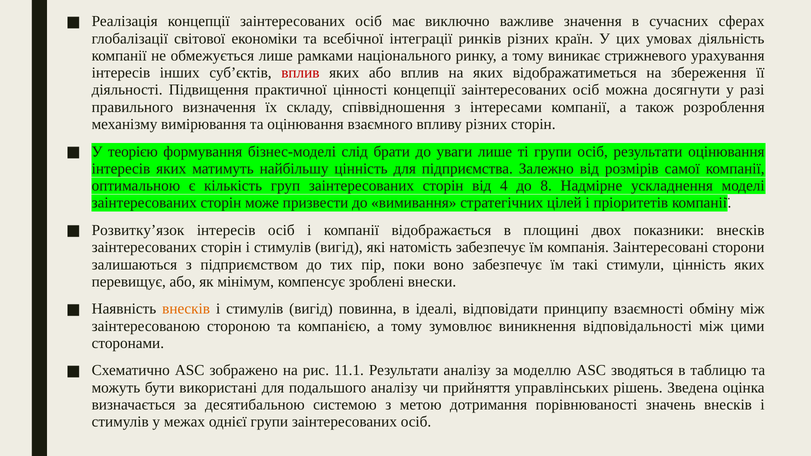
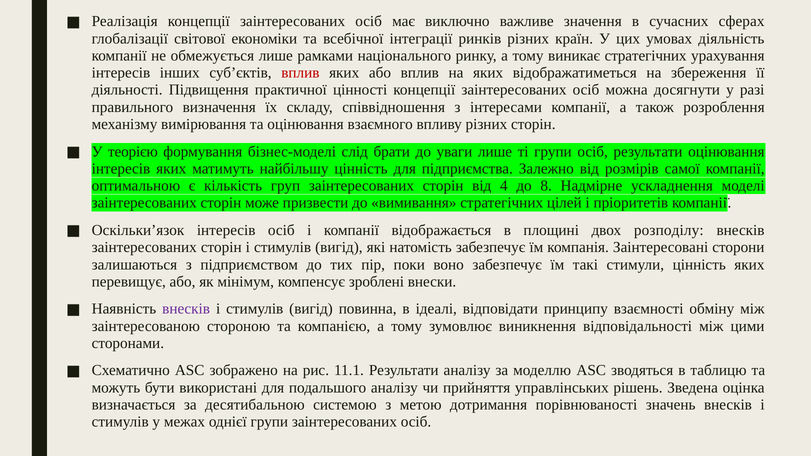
виникає стрижневого: стрижневого -> стратегічних (646, 56)
Розвитку’язок: Розвитку’язок -> Оскільки’язок (138, 230)
показники: показники -> розподілу (669, 230)
внесків colour: orange -> purple (186, 309)
